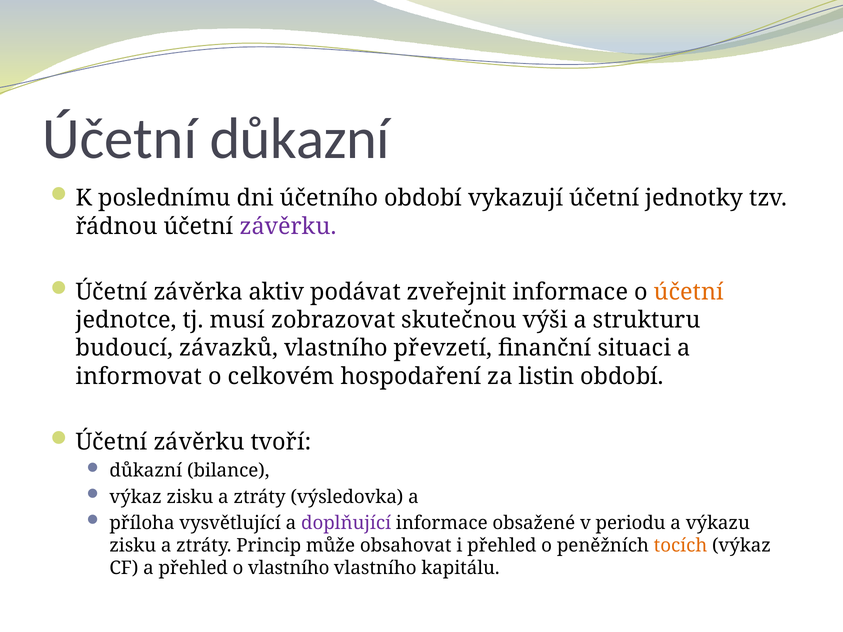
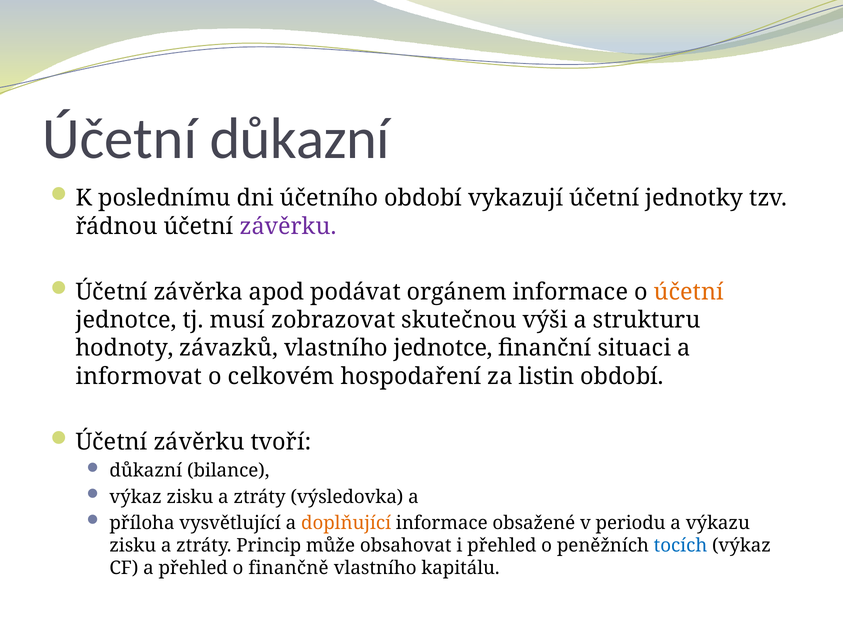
aktiv: aktiv -> apod (277, 292)
zveřejnit: zveřejnit -> orgánem (457, 292)
budoucí: budoucí -> hodnoty (125, 348)
vlastního převzetí: převzetí -> jednotce (443, 348)
doplňující colour: purple -> orange (346, 523)
tocích colour: orange -> blue (680, 546)
o vlastního: vlastního -> finančně (289, 568)
